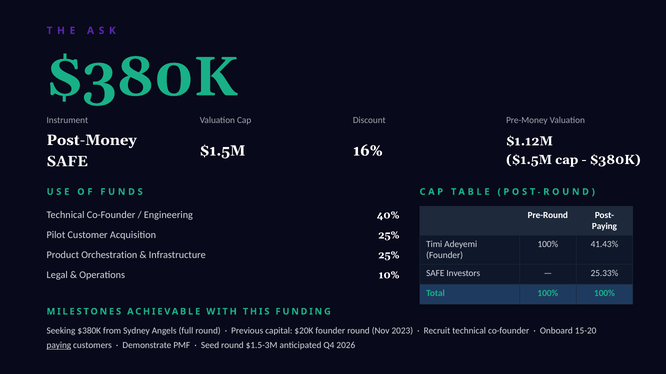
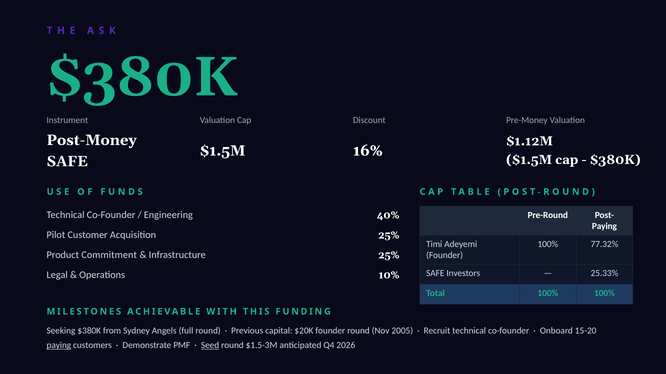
41.43%: 41.43% -> 77.32% (604, 245)
Orchestration: Orchestration -> Commitment (109, 255)
2023: 2023 -> 2005 (402, 331)
Seed underline: none -> present (210, 346)
